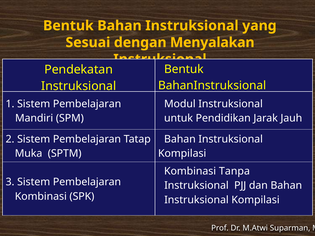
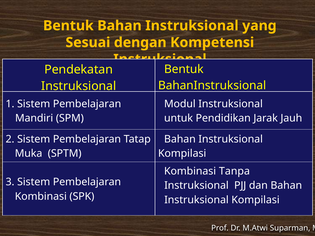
Menyalakan: Menyalakan -> Kompetensi (212, 43)
